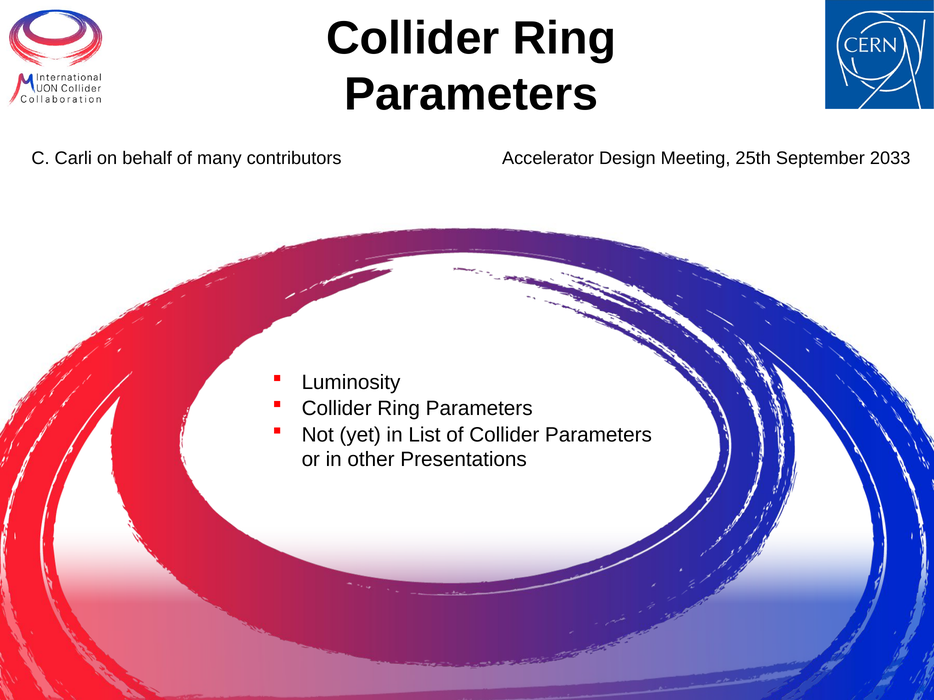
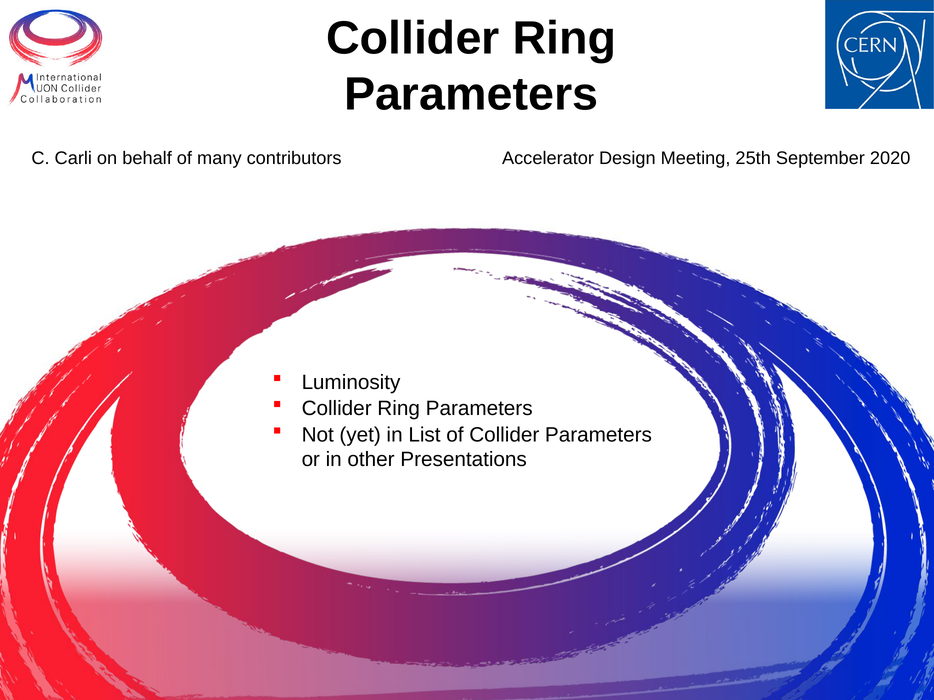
2033: 2033 -> 2020 (890, 159)
